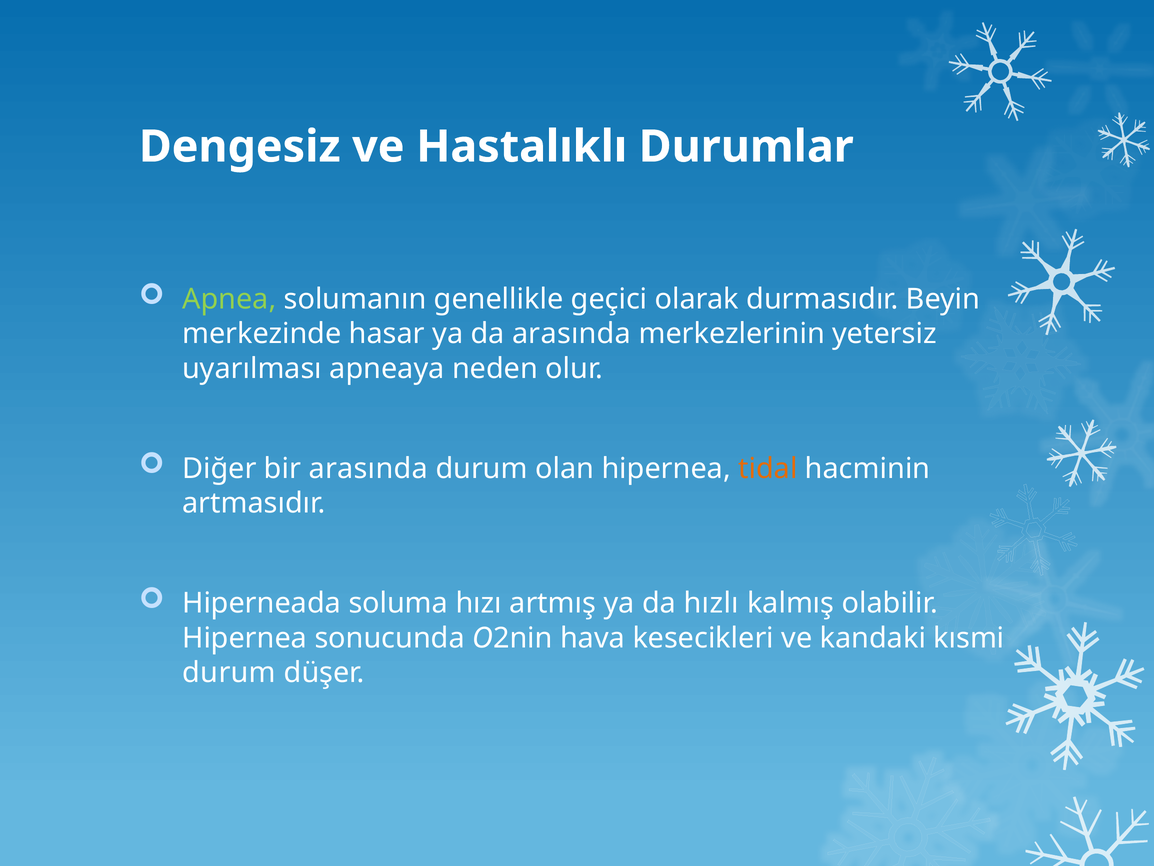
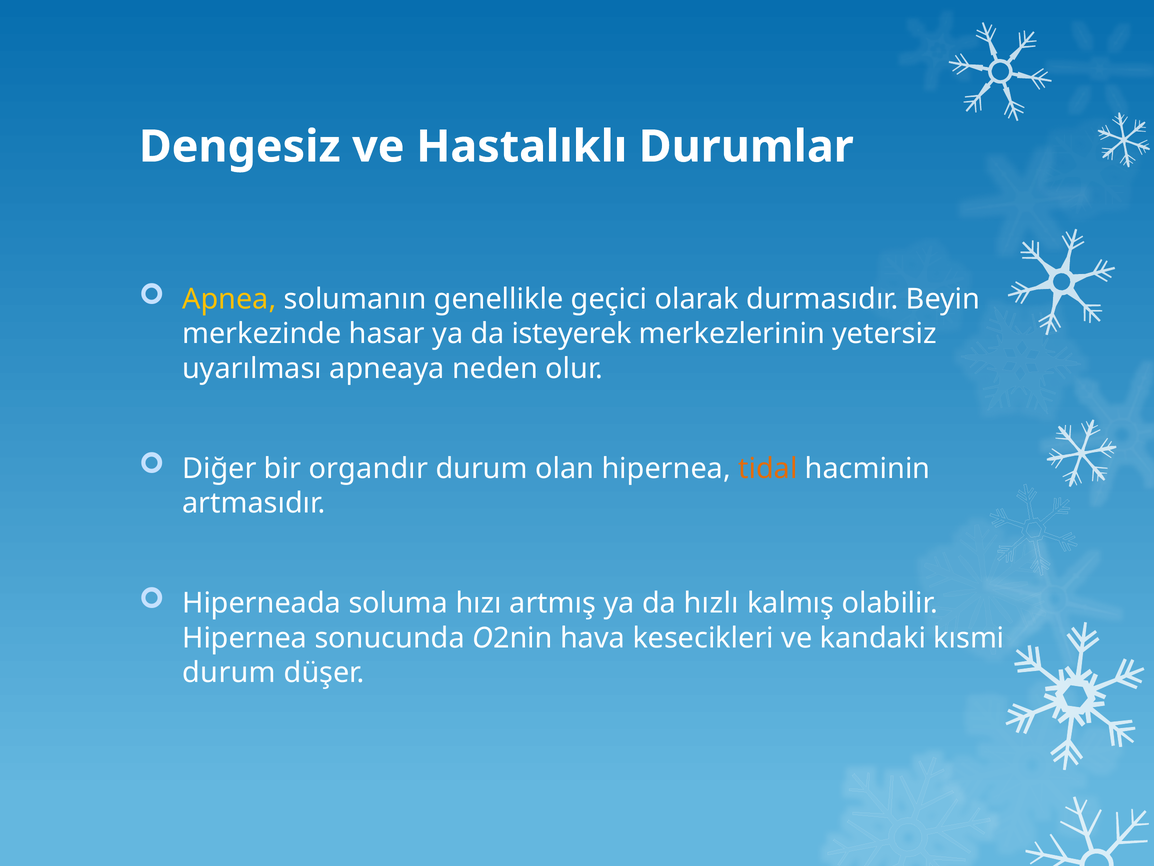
Apnea colour: light green -> yellow (229, 299)
da arasında: arasında -> isteyerek (572, 334)
bir arasında: arasında -> organdır (368, 468)
